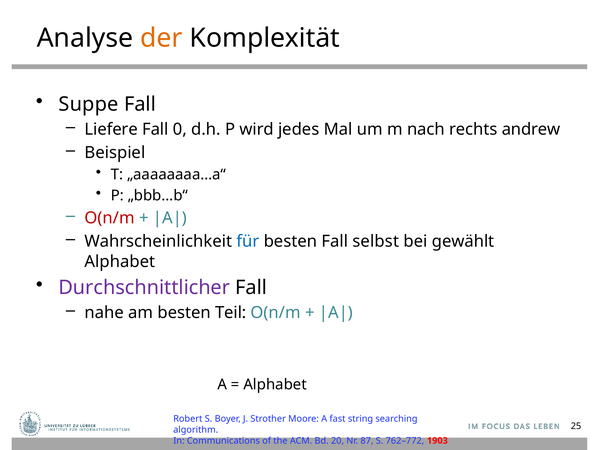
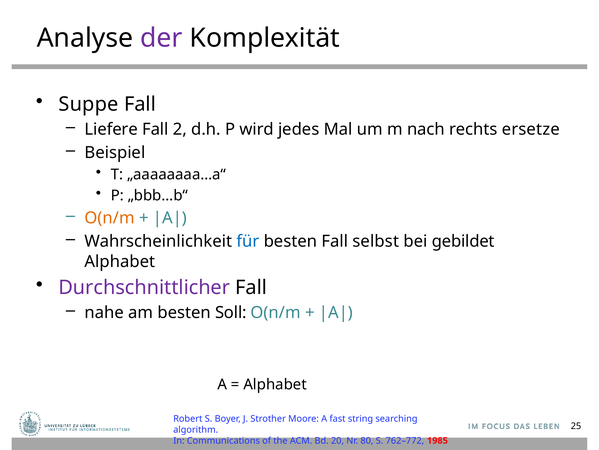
der colour: orange -> purple (161, 38)
0: 0 -> 2 (180, 129)
andrew: andrew -> ersetze (531, 129)
O(n/m colour: red -> orange (110, 218)
gewählt: gewählt -> gebildet (463, 241)
Teil: Teil -> Soll (231, 312)
87: 87 -> 80 (367, 440)
1903: 1903 -> 1985 (437, 440)
